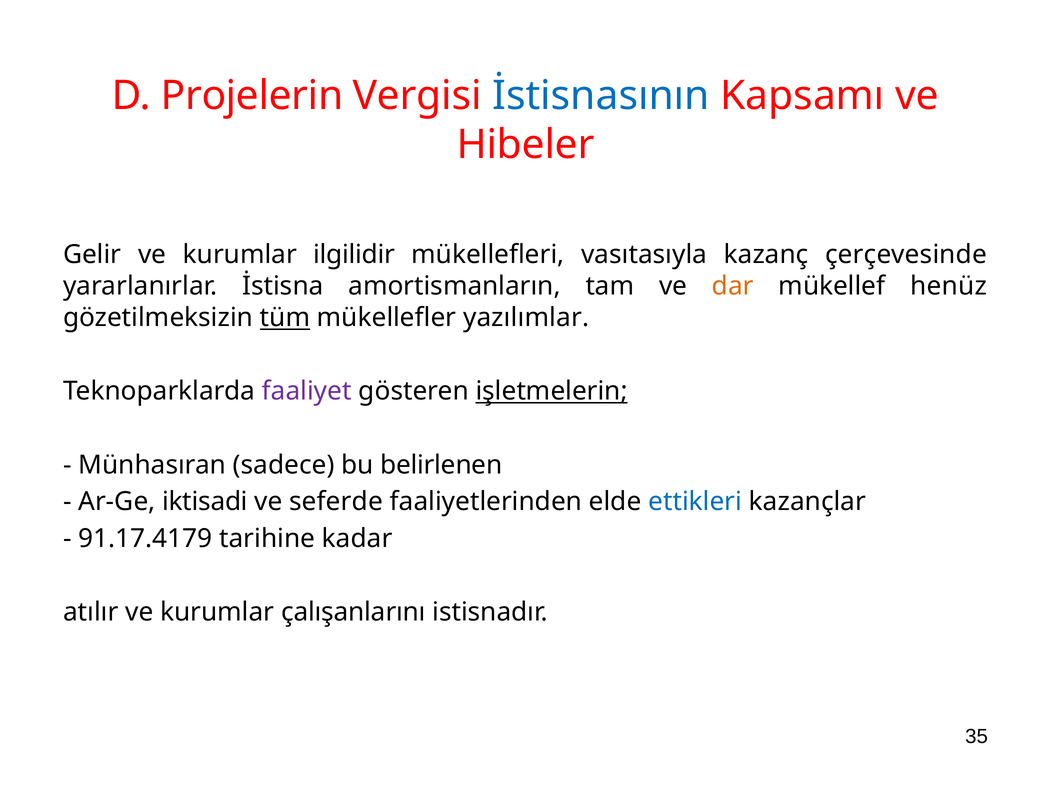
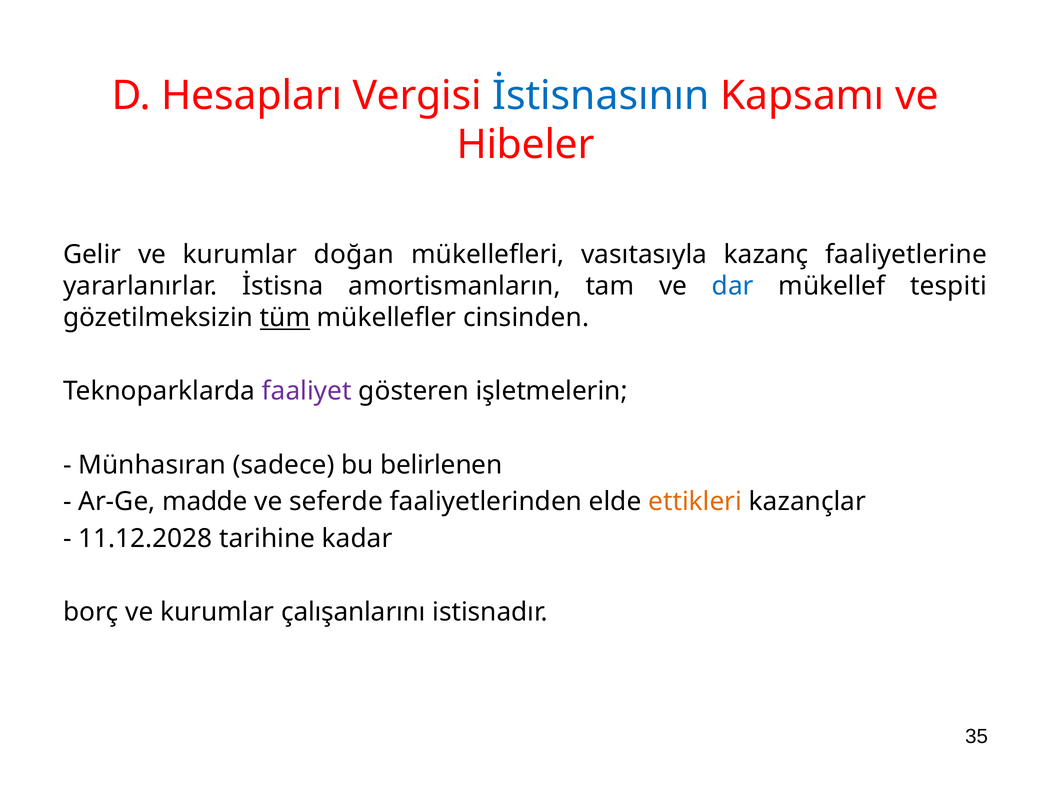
Projelerin: Projelerin -> Hesapları (252, 96)
ilgilidir: ilgilidir -> doğan (354, 255)
çerçevesinde: çerçevesinde -> faaliyetlerine (906, 255)
dar colour: orange -> blue (733, 286)
henüz: henüz -> tespiti (949, 286)
yazılımlar: yazılımlar -> cinsinden (526, 318)
işletmelerin underline: present -> none (552, 391)
iktisadi: iktisadi -> madde (205, 502)
ettikleri colour: blue -> orange (695, 502)
91.17.4179: 91.17.4179 -> 11.12.2028 (145, 539)
atılır: atılır -> borç (91, 612)
